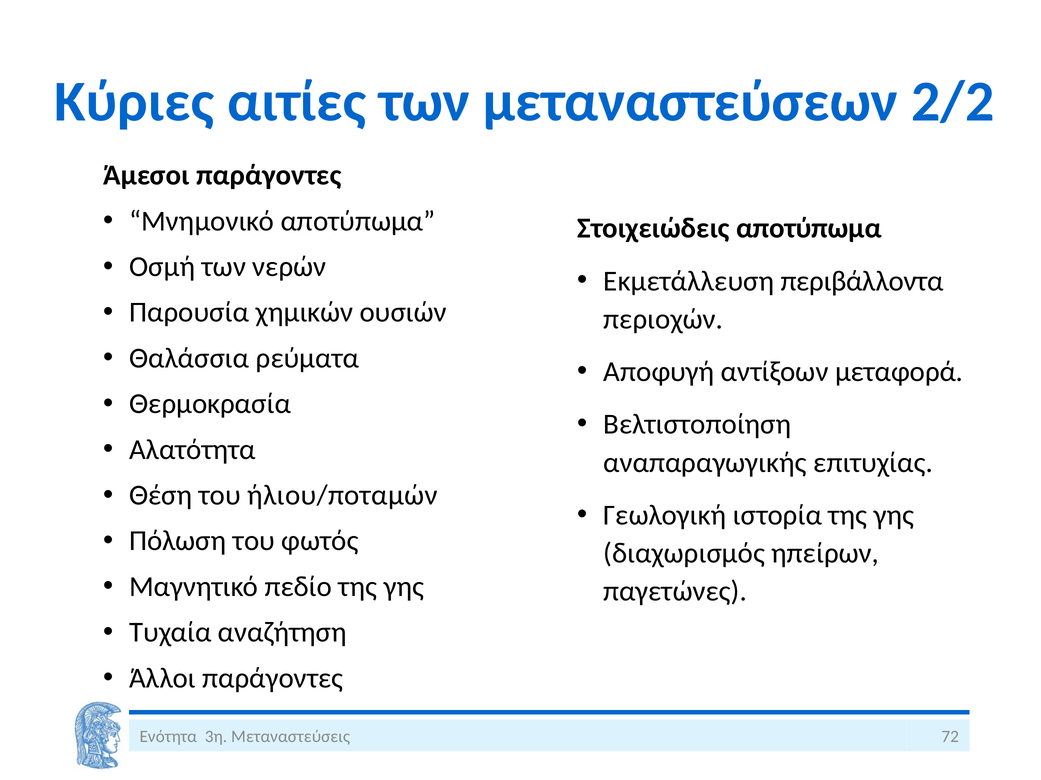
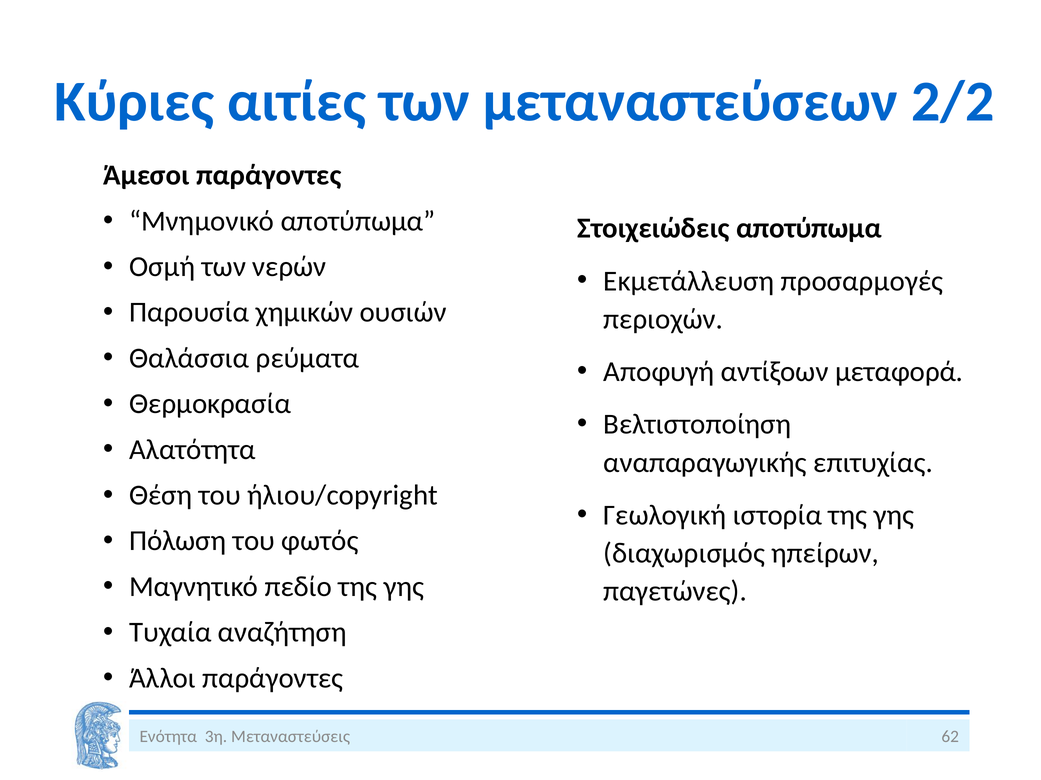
περιβάλλοντα: περιβάλλοντα -> προσαρμογές (862, 281)
ήλιου/ποταμών: ήλιου/ποταμών -> ήλιου/copyright (343, 496)
72: 72 -> 62 (950, 737)
